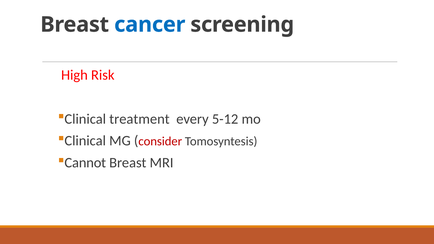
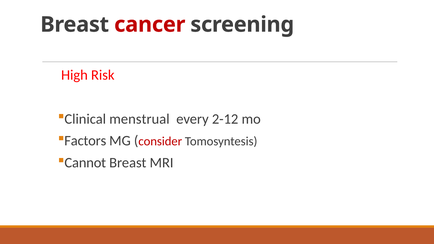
cancer colour: blue -> red (150, 25)
treatment: treatment -> menstrual (139, 119)
5-12: 5-12 -> 2-12 (225, 119)
Clinical: Clinical -> Factors (85, 141)
